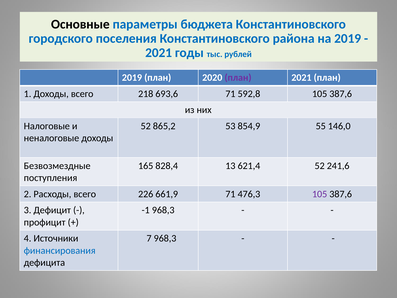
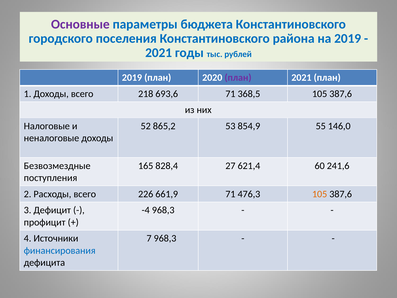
Основные colour: black -> purple (80, 24)
592,8: 592,8 -> 368,5 (249, 94)
13: 13 -> 27 (230, 166)
621,4 52: 52 -> 60 (320, 166)
105 colour: purple -> orange (320, 194)
-1: -1 -> -4 (146, 210)
